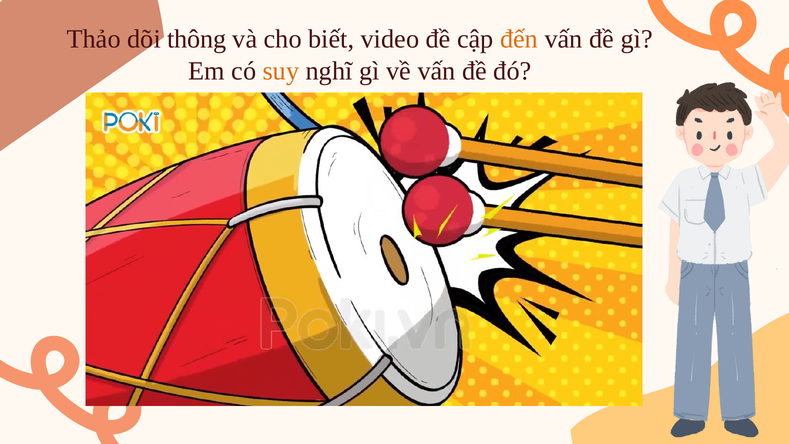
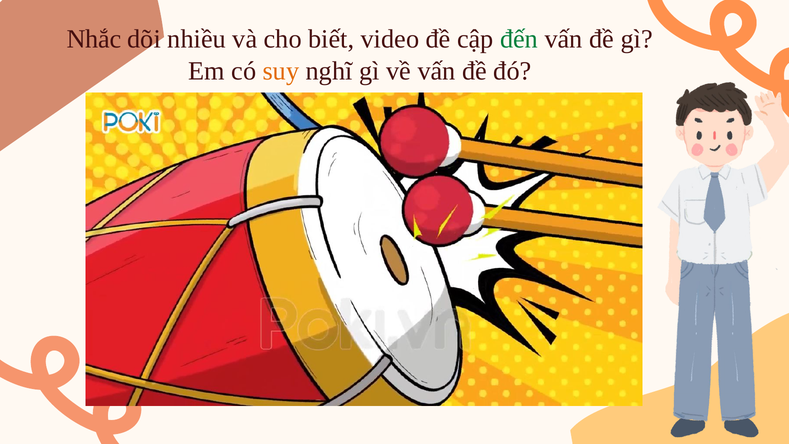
Thảo: Thảo -> Nhắc (94, 39)
thông: thông -> nhiều (197, 39)
đến colour: orange -> green (519, 39)
